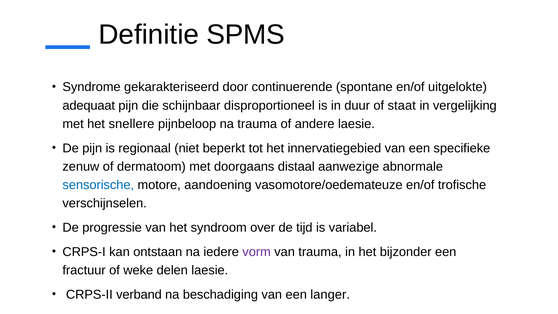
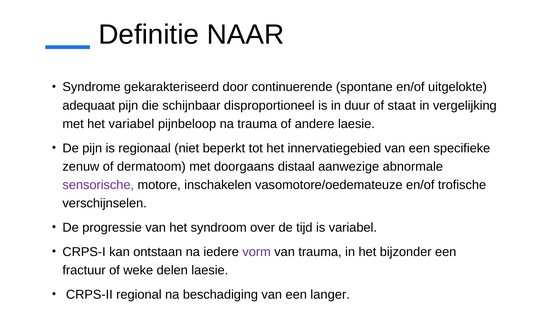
SPMS: SPMS -> NAAR (245, 35)
het snellere: snellere -> variabel (131, 124)
sensorische colour: blue -> purple (98, 185)
aandoening: aandoening -> inschakelen (218, 185)
verband: verband -> regional (139, 294)
